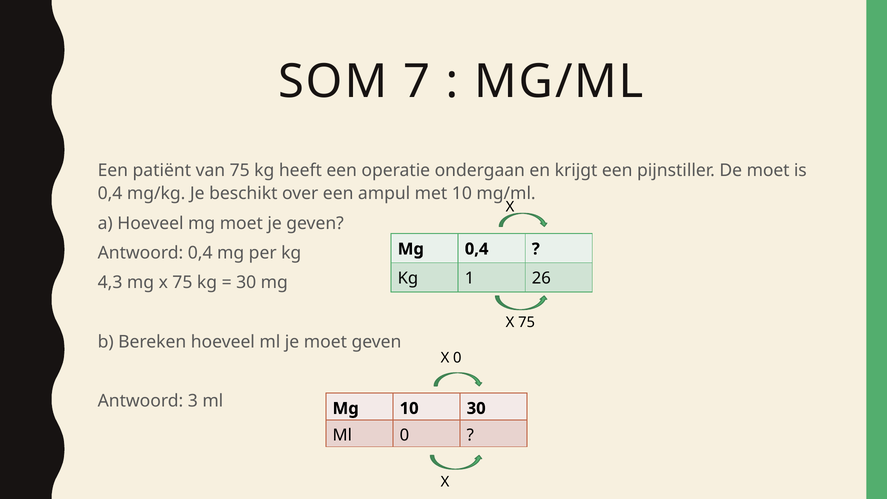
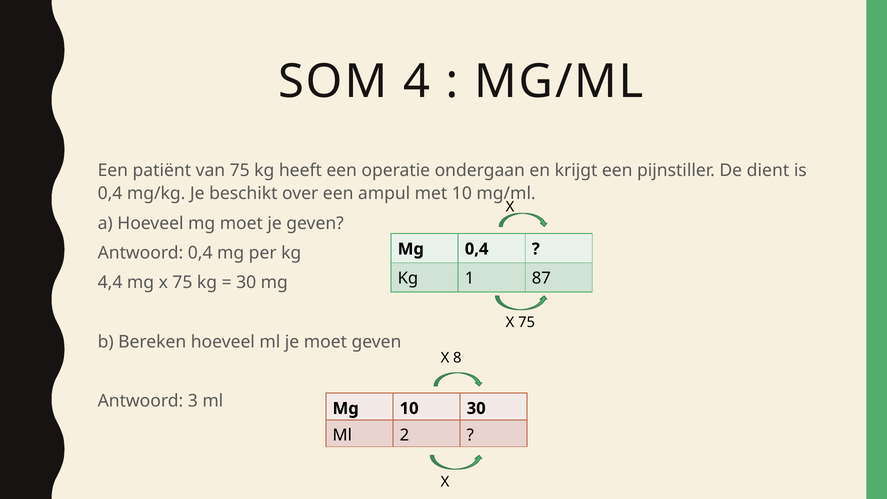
7: 7 -> 4 (417, 82)
De moet: moet -> dient (768, 170)
26: 26 -> 87 (541, 278)
4,3: 4,3 -> 4,4 (110, 282)
X 0: 0 -> 8 (457, 358)
Ml 0: 0 -> 2 (404, 435)
